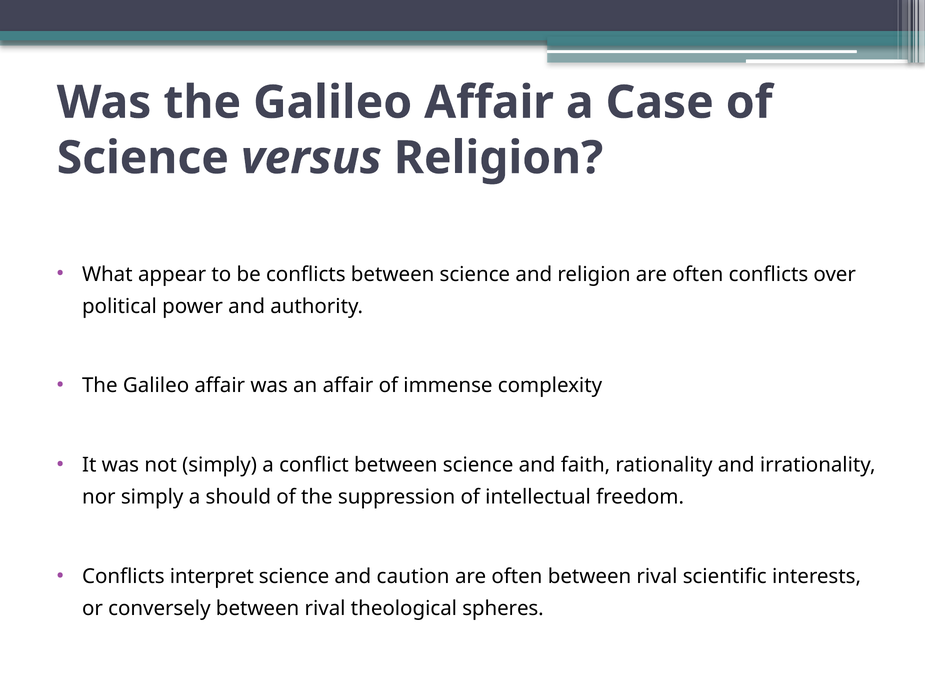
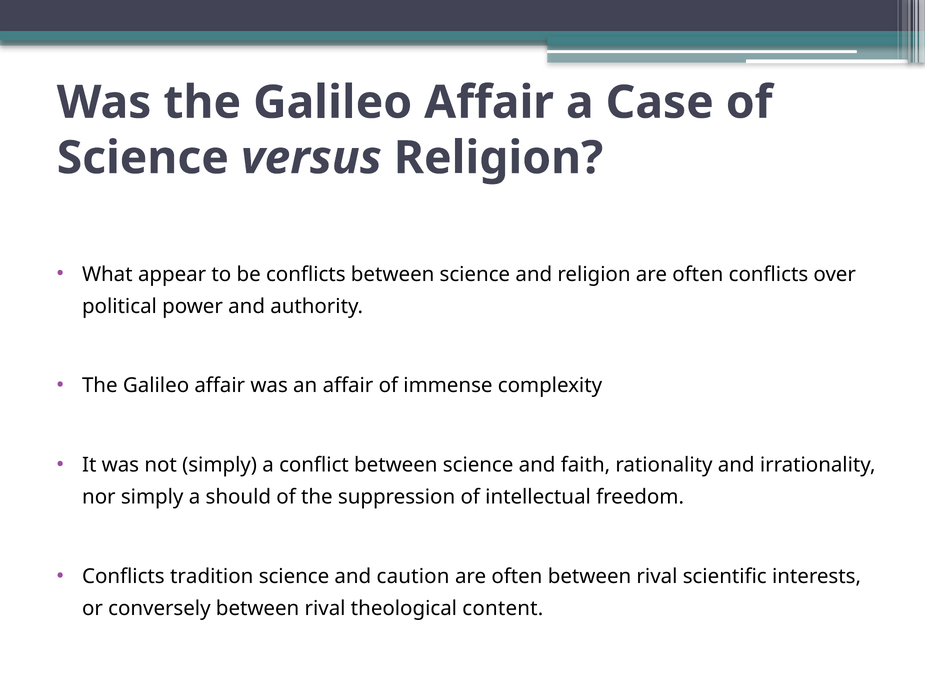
interpret: interpret -> tradition (212, 577)
spheres: spheres -> content (503, 609)
